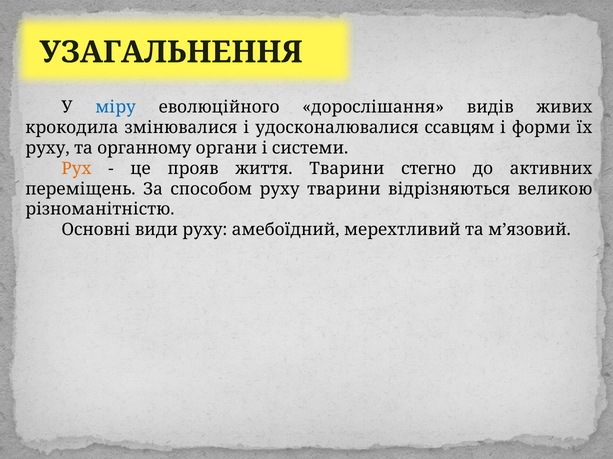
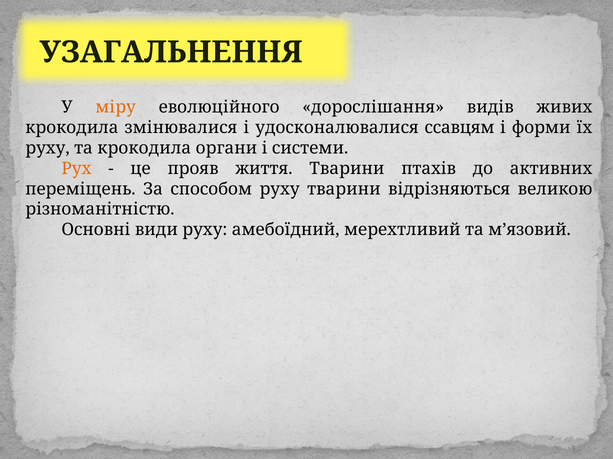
міру colour: blue -> orange (116, 107)
та органному: органному -> крокодила (144, 148)
стегно: стегно -> птахів (429, 169)
